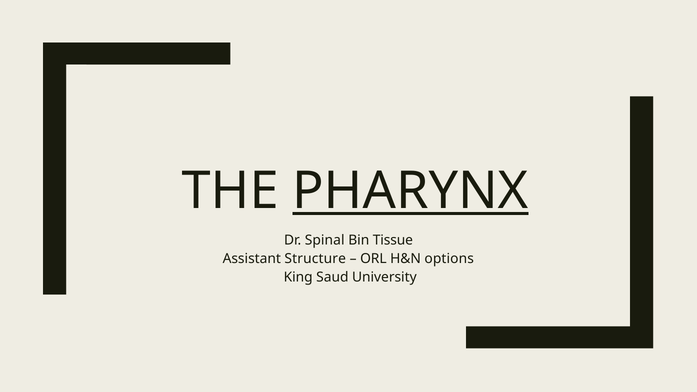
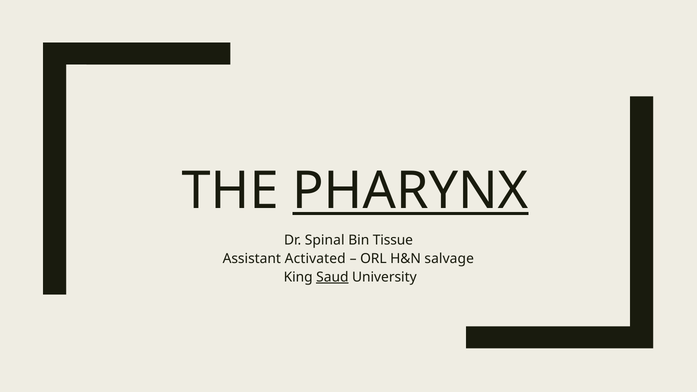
Structure: Structure -> Activated (315, 259)
options: options -> salvage (449, 259)
Saud underline: none -> present (332, 277)
